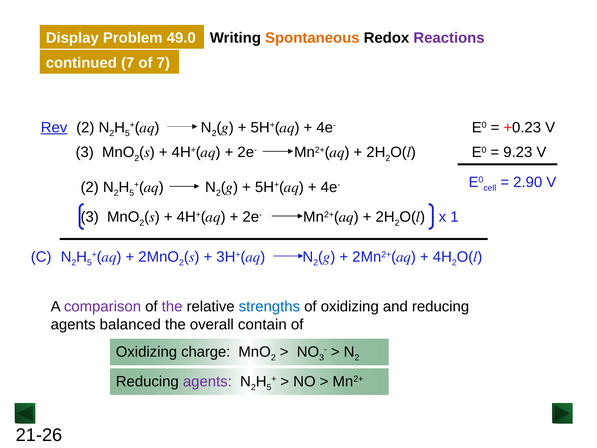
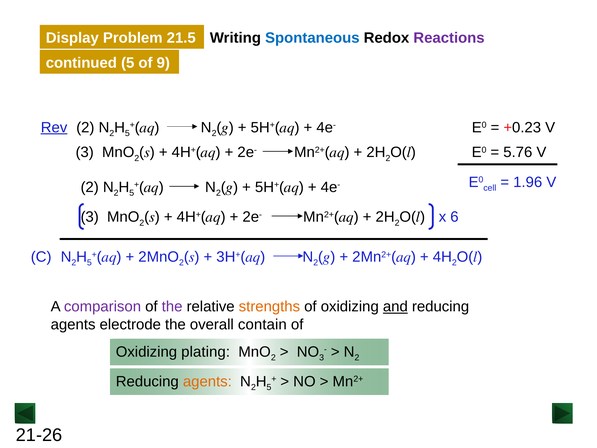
49.0: 49.0 -> 21.5 (181, 38)
Spontaneous colour: orange -> blue (312, 38)
continued 7: 7 -> 5 (128, 63)
of 7: 7 -> 9 (163, 63)
9.23: 9.23 -> 5.76 (518, 152)
2.90: 2.90 -> 1.96 (528, 182)
1: 1 -> 6 (454, 217)
strengths colour: blue -> orange (269, 306)
and underline: none -> present (395, 306)
balanced: balanced -> electrode (130, 324)
charge: charge -> plating (206, 352)
agents colour: purple -> orange (207, 381)
